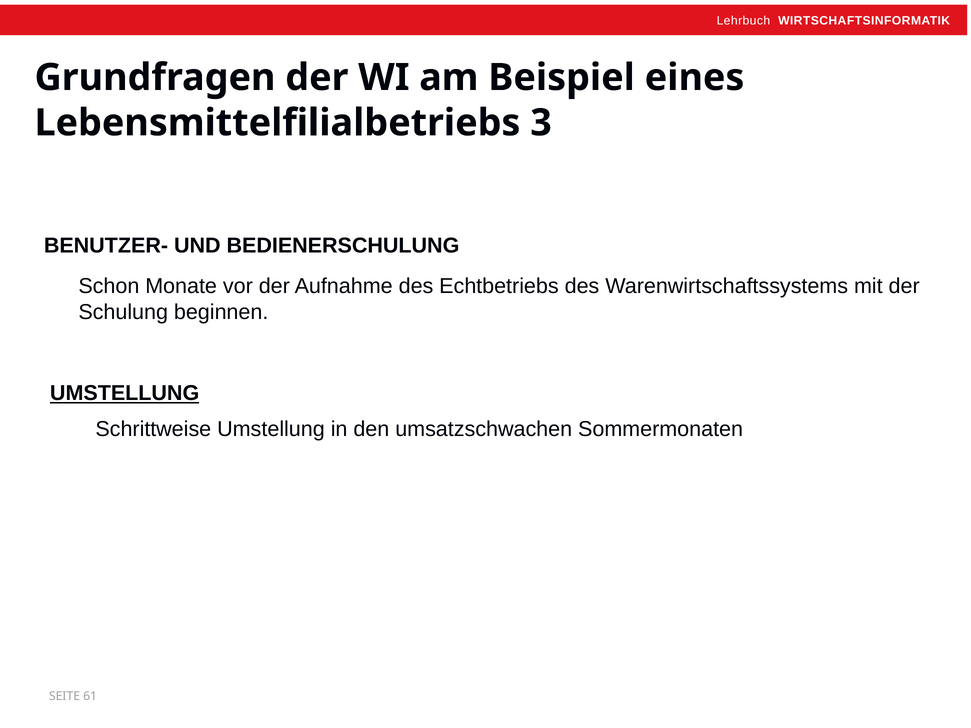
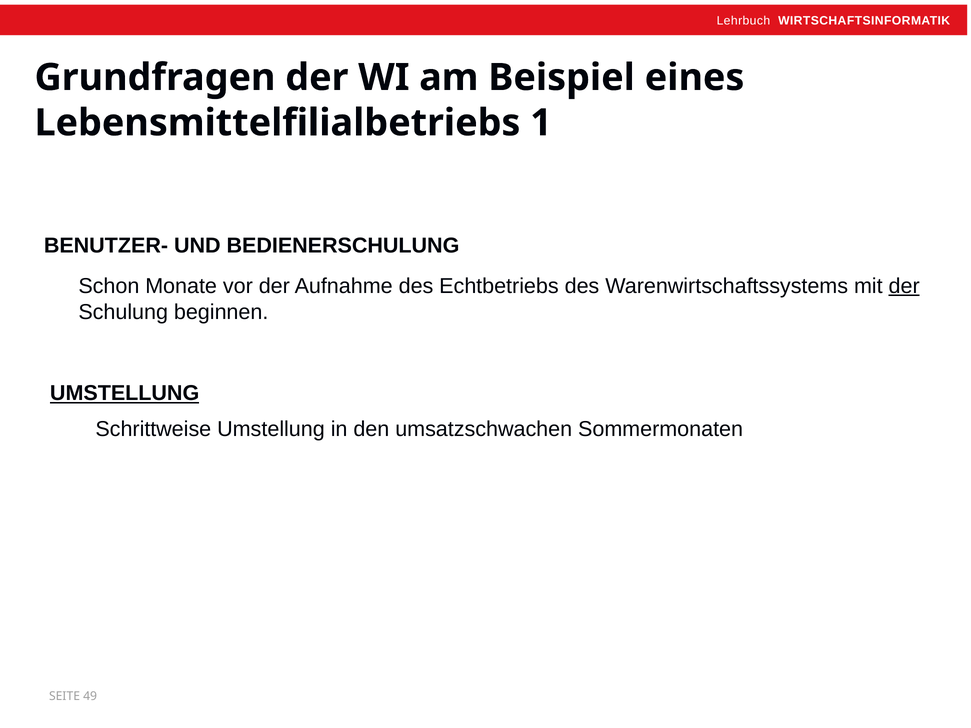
3: 3 -> 1 (541, 123)
der underline: none -> present (904, 286)
61: 61 -> 49 (90, 696)
